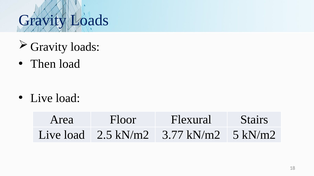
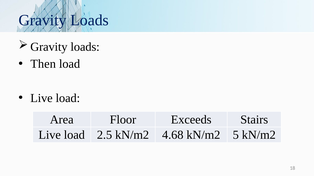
Flexural: Flexural -> Exceeds (191, 120)
3.77: 3.77 -> 4.68 (173, 135)
